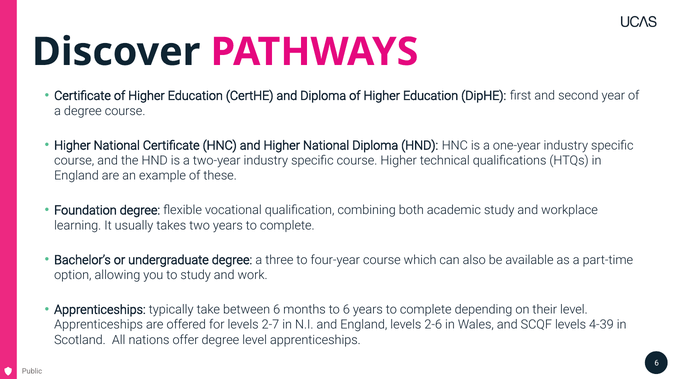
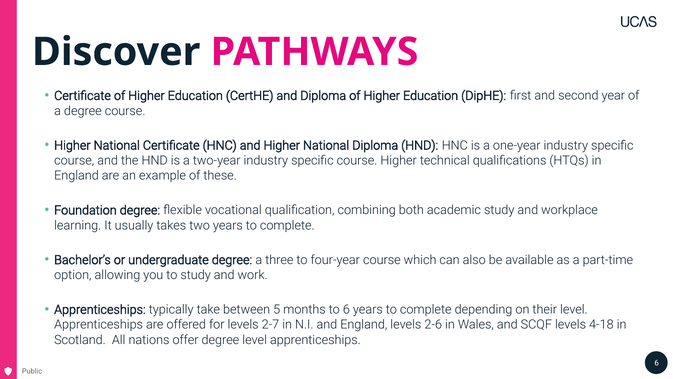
between 6: 6 -> 5 (277, 309)
4-39: 4-39 -> 4-18 (601, 324)
